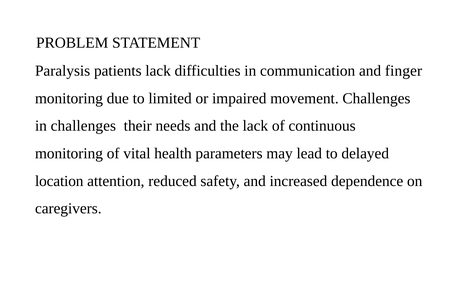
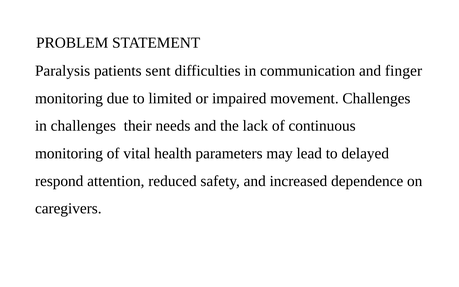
patients lack: lack -> sent (158, 71)
location: location -> respond (59, 181)
